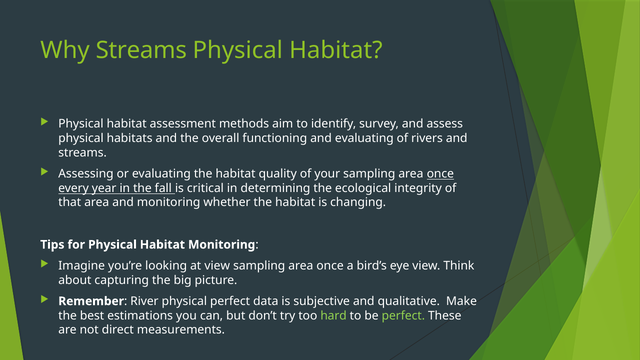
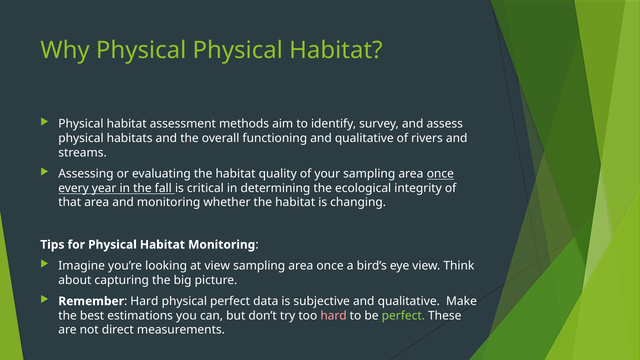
Why Streams: Streams -> Physical (141, 50)
functioning and evaluating: evaluating -> qualitative (364, 138)
River: River -> Hard (144, 301)
hard colour: light green -> pink (334, 316)
